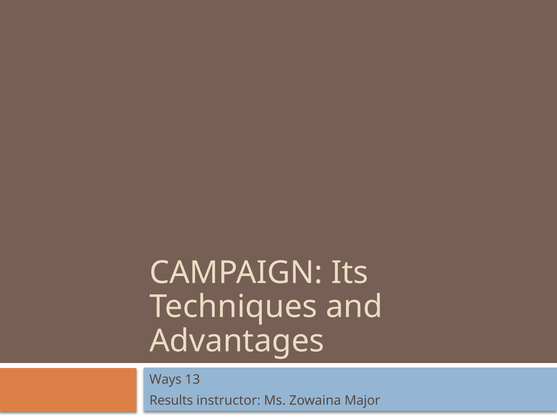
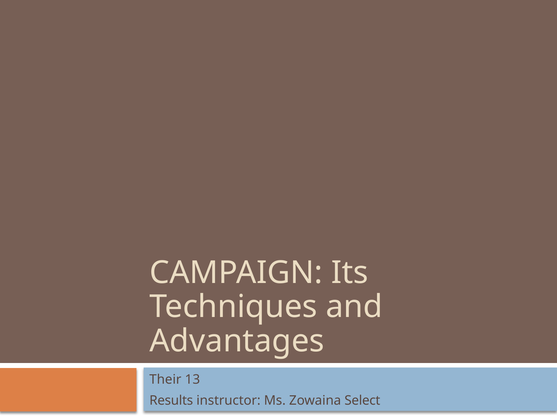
Ways: Ways -> Their (165, 380)
Major: Major -> Select (362, 401)
